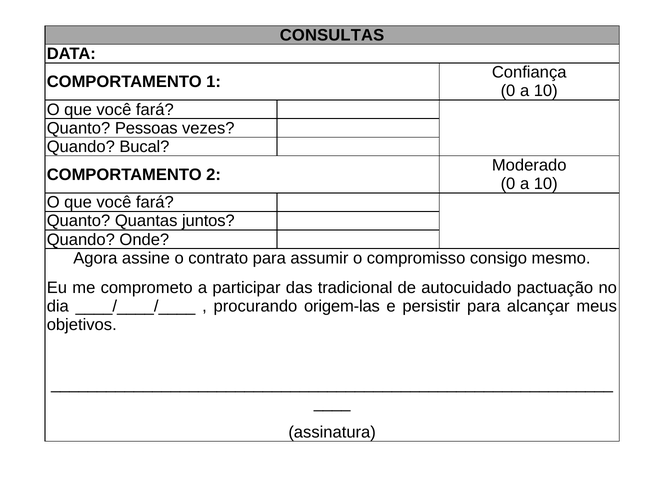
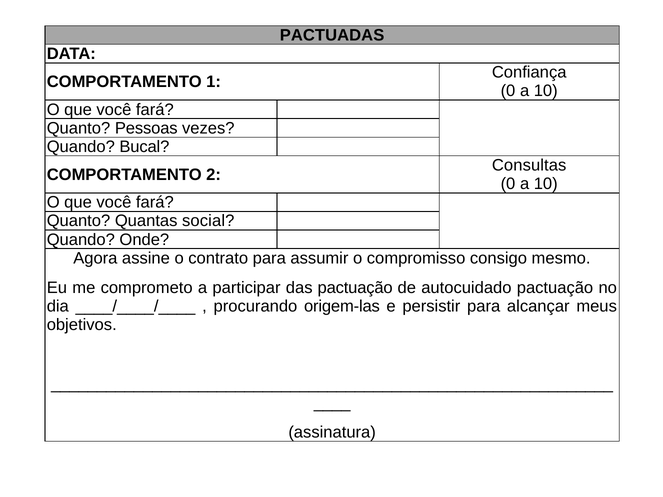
CONSULTAS: CONSULTAS -> PACTUADAS (332, 35)
Moderado: Moderado -> Consultas (529, 165)
juntos: juntos -> social (208, 221)
das tradicional: tradicional -> pactuação (355, 288)
